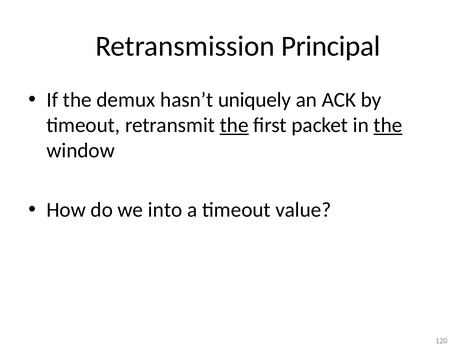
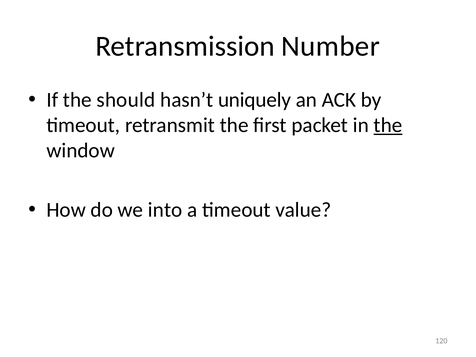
Principal: Principal -> Number (331, 46)
demux: demux -> should (126, 100)
the underline: present -> none (234, 125)
